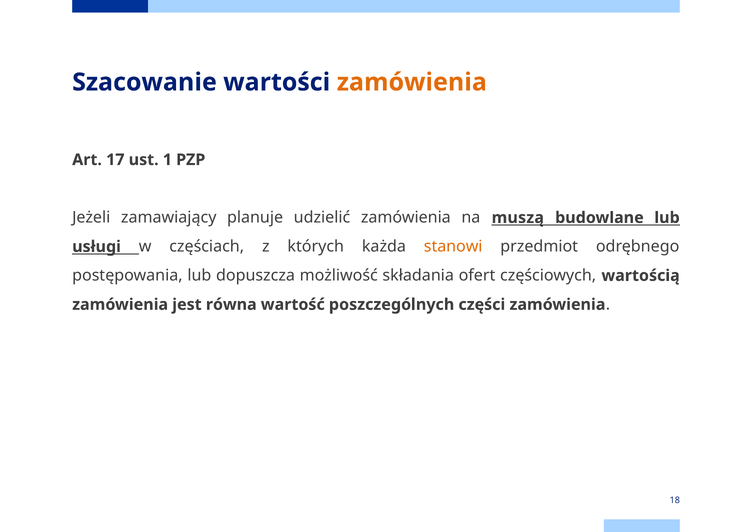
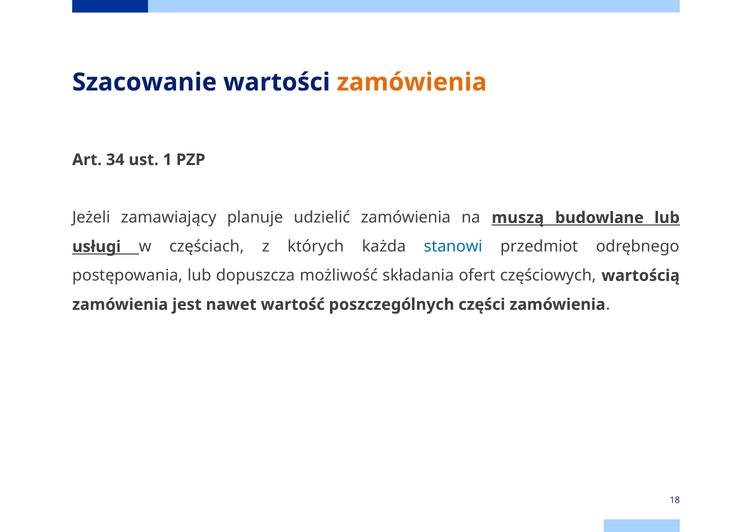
17: 17 -> 34 (115, 160)
stanowi colour: orange -> blue (453, 247)
równa: równa -> nawet (231, 304)
